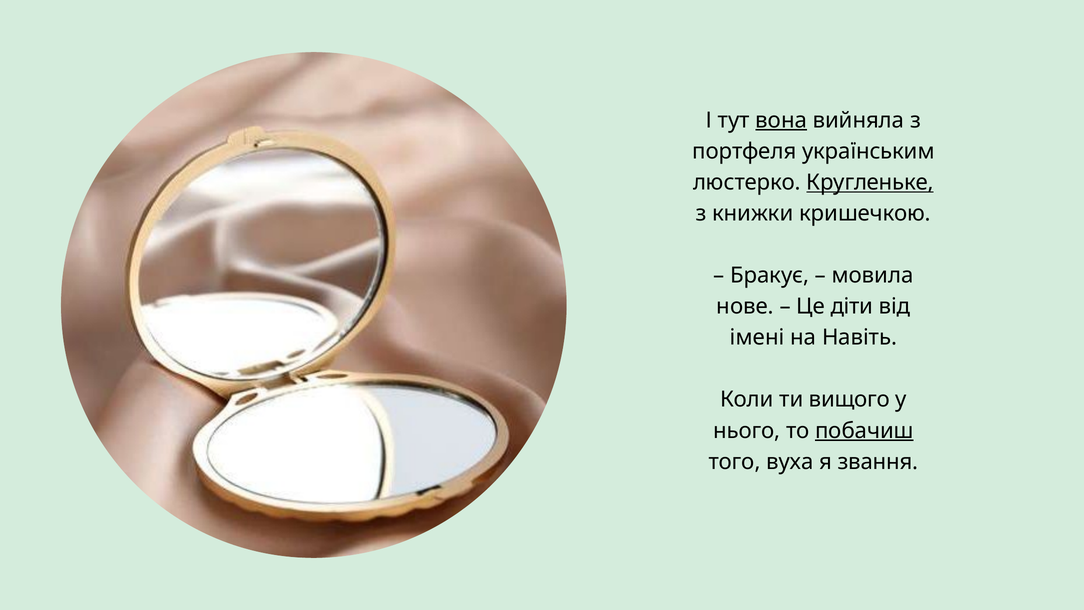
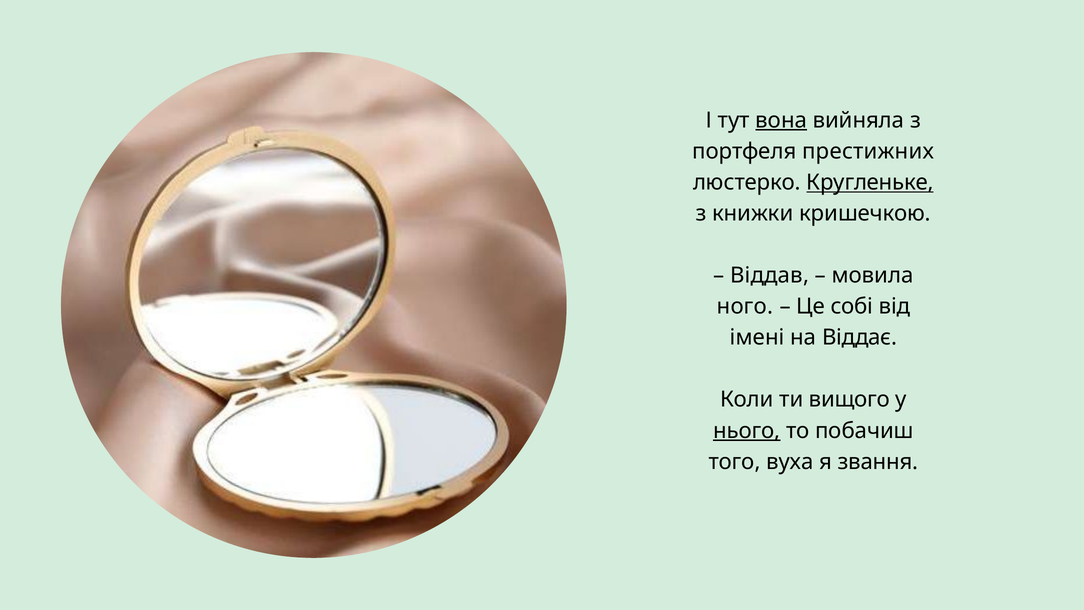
українським: українським -> престижних (868, 151)
Бракує: Бракує -> Віддав (770, 275)
нове: нове -> ного (745, 306)
діти: діти -> собі (852, 306)
Навіть: Навіть -> Віддає (860, 337)
нього underline: none -> present (747, 431)
побачиш underline: present -> none (864, 431)
